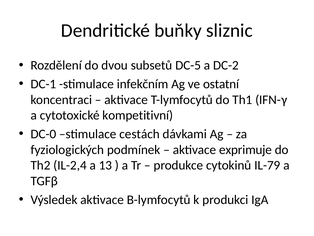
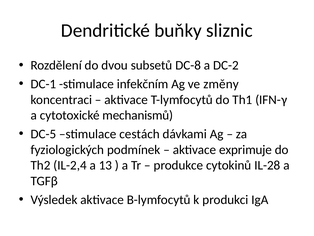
DC-5: DC-5 -> DC-8 (188, 65)
ostatní: ostatní -> změny (221, 84)
kompetitivní: kompetitivní -> mechanismů (138, 115)
DC-0: DC-0 -> DC-5 (43, 134)
IL-79: IL-79 -> IL-28 (267, 165)
